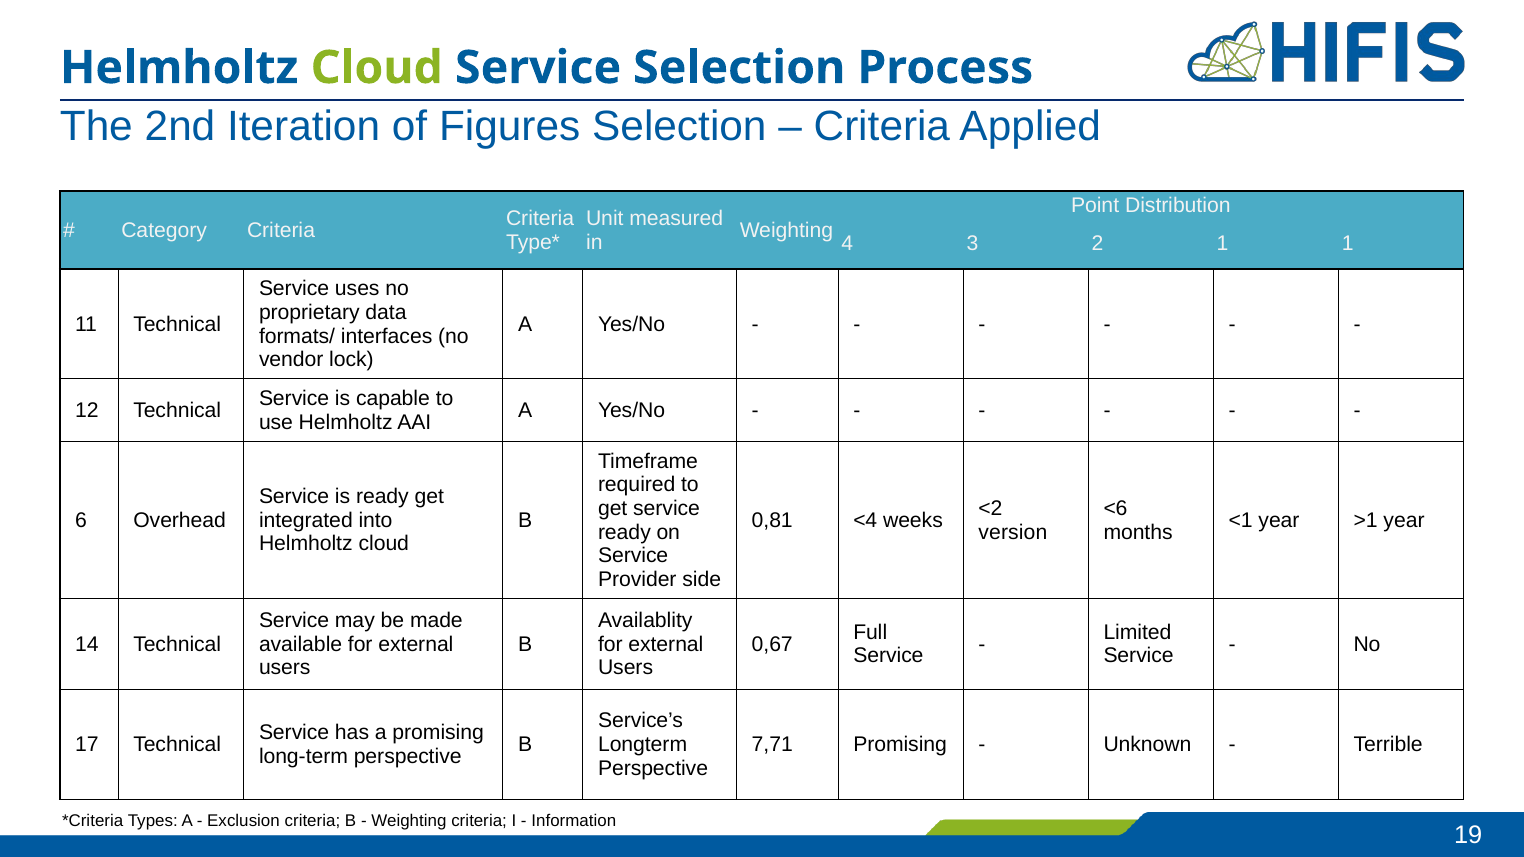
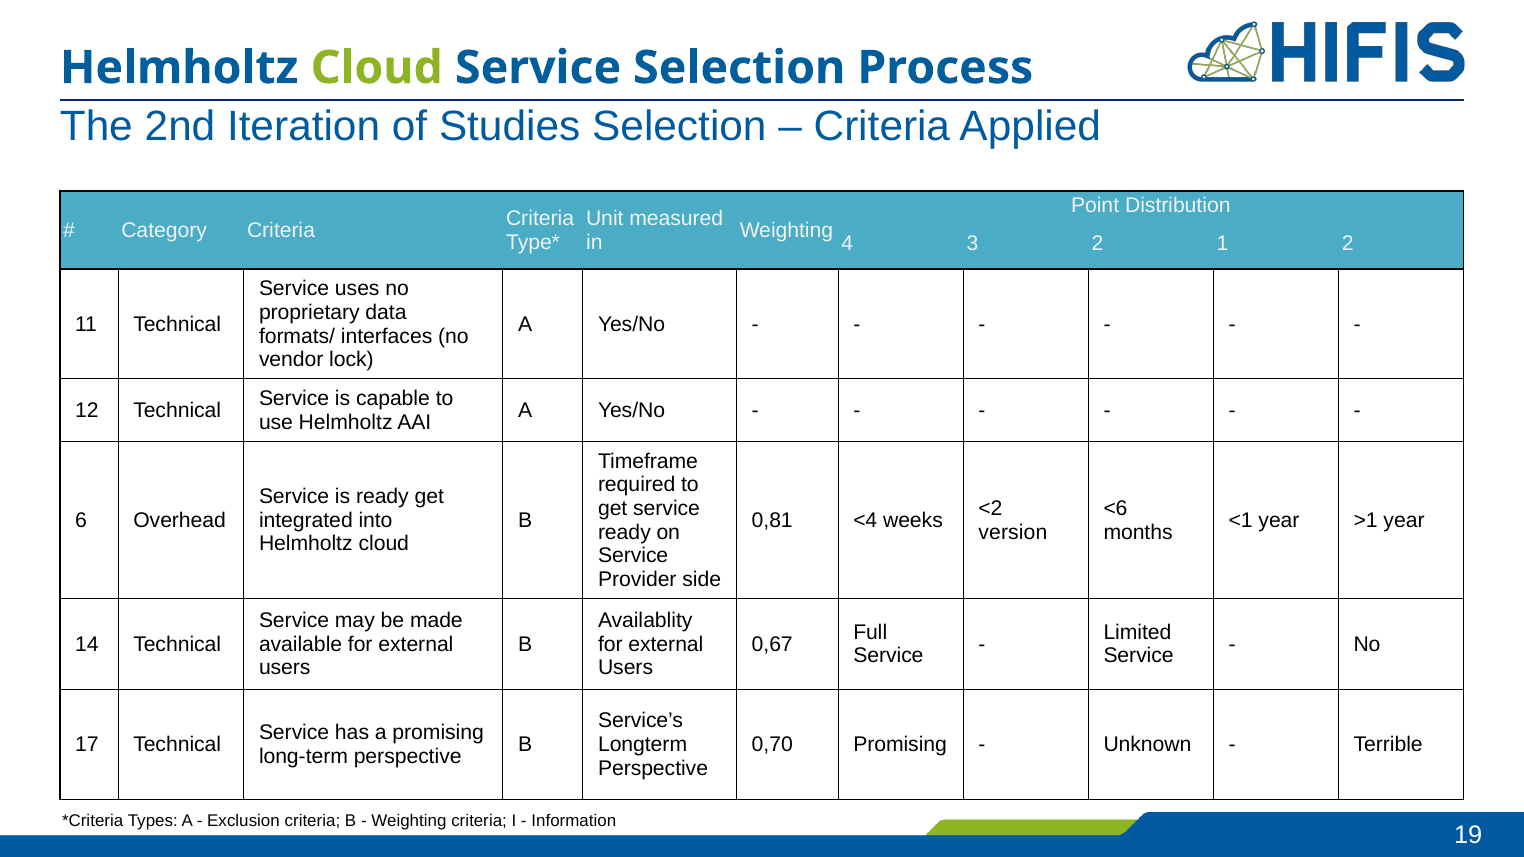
Figures: Figures -> Studies (510, 126)
1 1: 1 -> 2 (1348, 244)
7,71: 7,71 -> 0,70 (772, 745)
